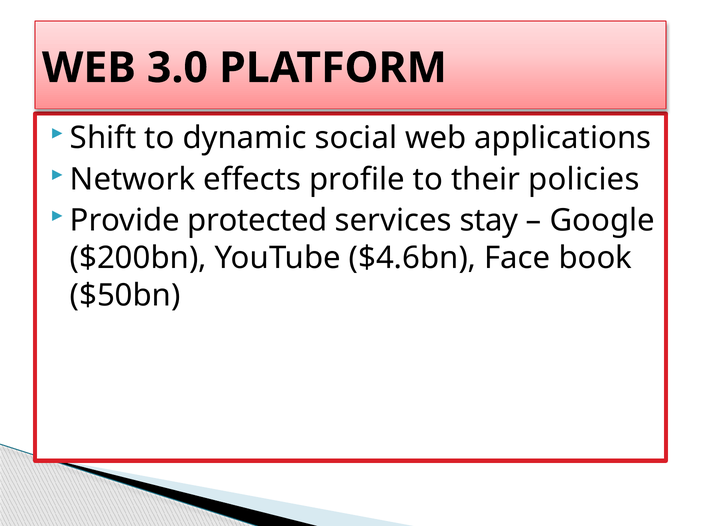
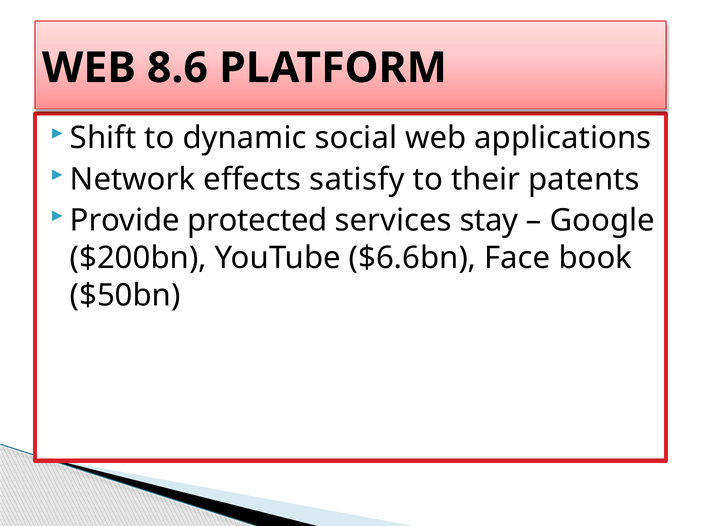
3.0: 3.0 -> 8.6 (177, 68)
profile: profile -> satisfy (357, 179)
policies: policies -> patents (584, 179)
$4.6bn: $4.6bn -> $6.6bn (413, 258)
